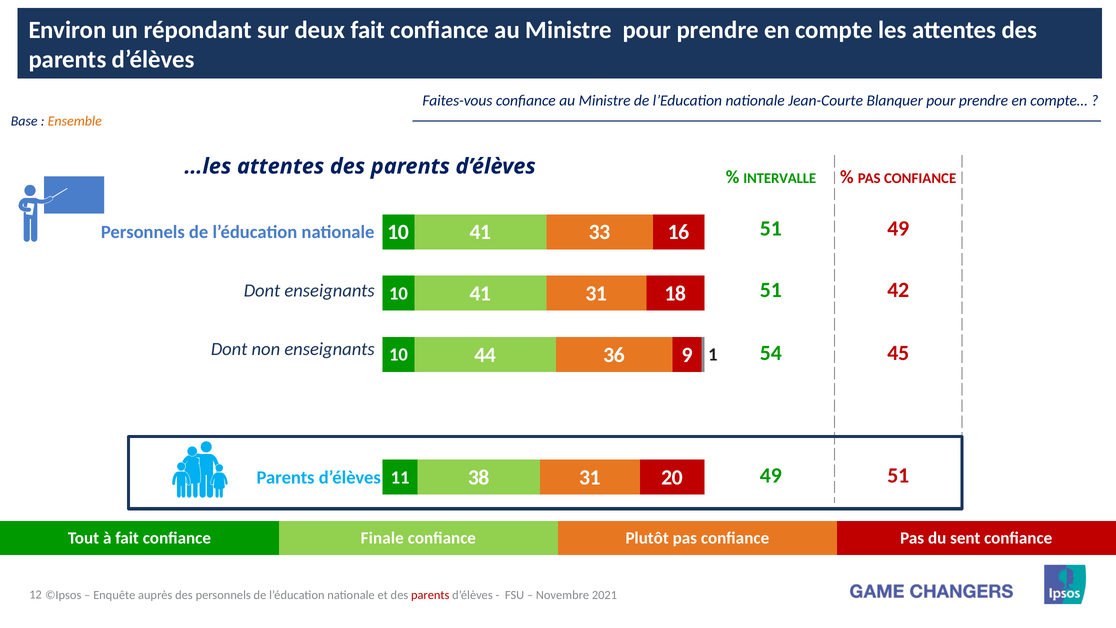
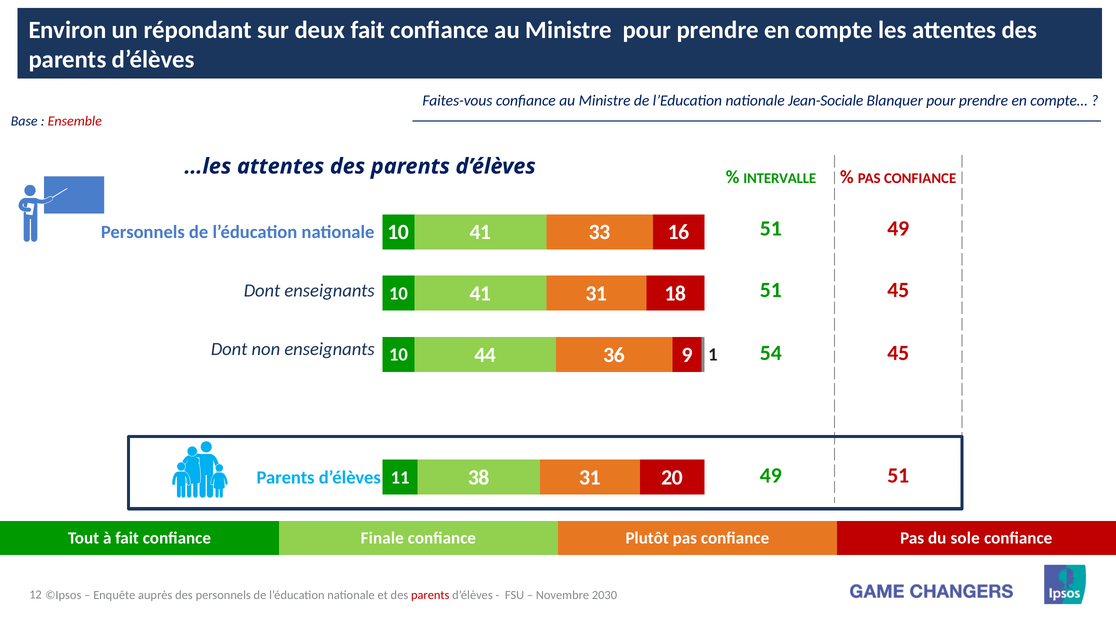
Jean-Courte: Jean-Courte -> Jean-Sociale (826, 101)
Ensemble colour: orange -> red (75, 121)
51 42: 42 -> 45 (898, 290)
sent: sent -> sole (965, 538)
2021: 2021 -> 2030 (604, 595)
